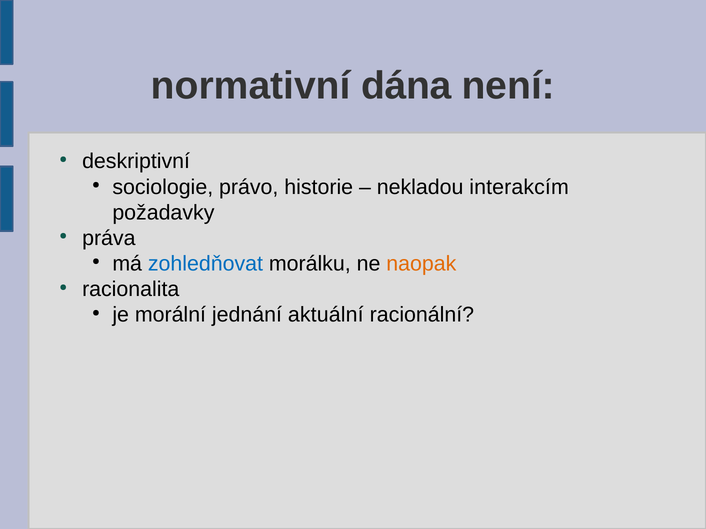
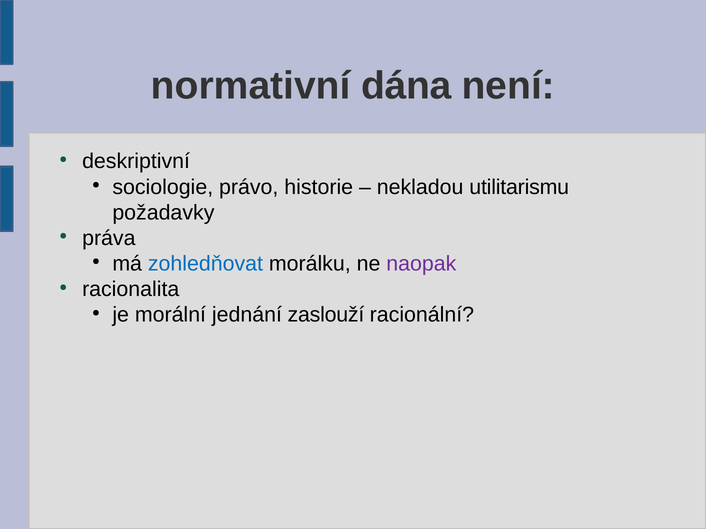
interakcím: interakcím -> utilitarismu (519, 187)
naopak colour: orange -> purple (421, 264)
aktuální: aktuální -> zaslouží (326, 315)
